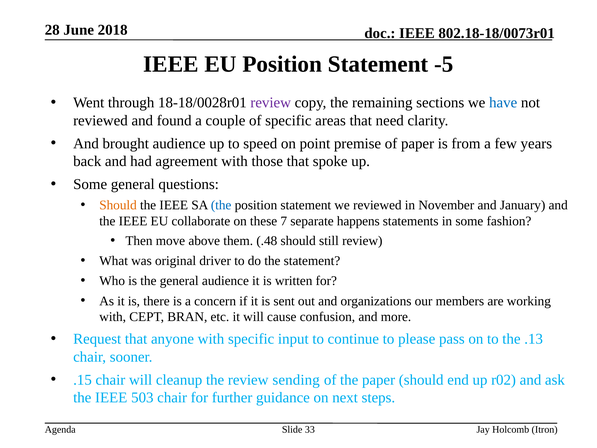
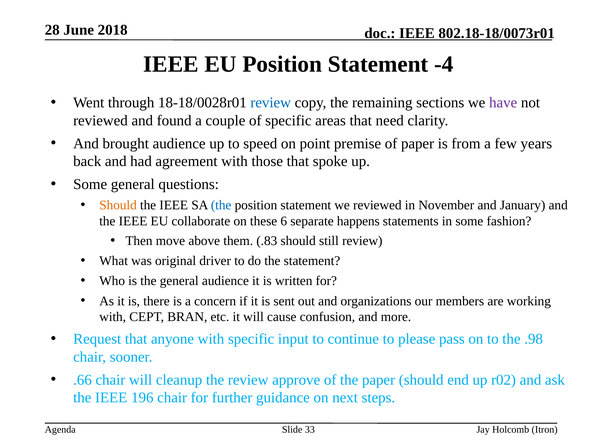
-5: -5 -> -4 (444, 64)
review colour: purple -> blue (271, 103)
have colour: blue -> purple (503, 103)
7: 7 -> 6 (284, 221)
.48: .48 -> .83 (267, 241)
.13: .13 -> .98 (534, 339)
.15: .15 -> .66 (82, 380)
sending: sending -> approve (296, 380)
503: 503 -> 196 (142, 397)
